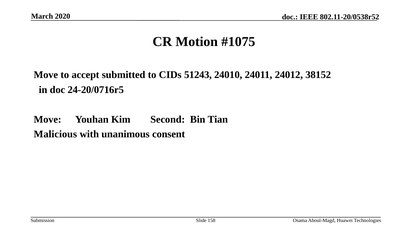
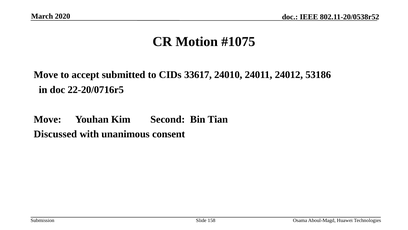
51243: 51243 -> 33617 (198, 75)
38152: 38152 -> 53186 (318, 75)
24-20/0716r5: 24-20/0716r5 -> 22-20/0716r5 (96, 89)
Malicious: Malicious -> Discussed (55, 134)
